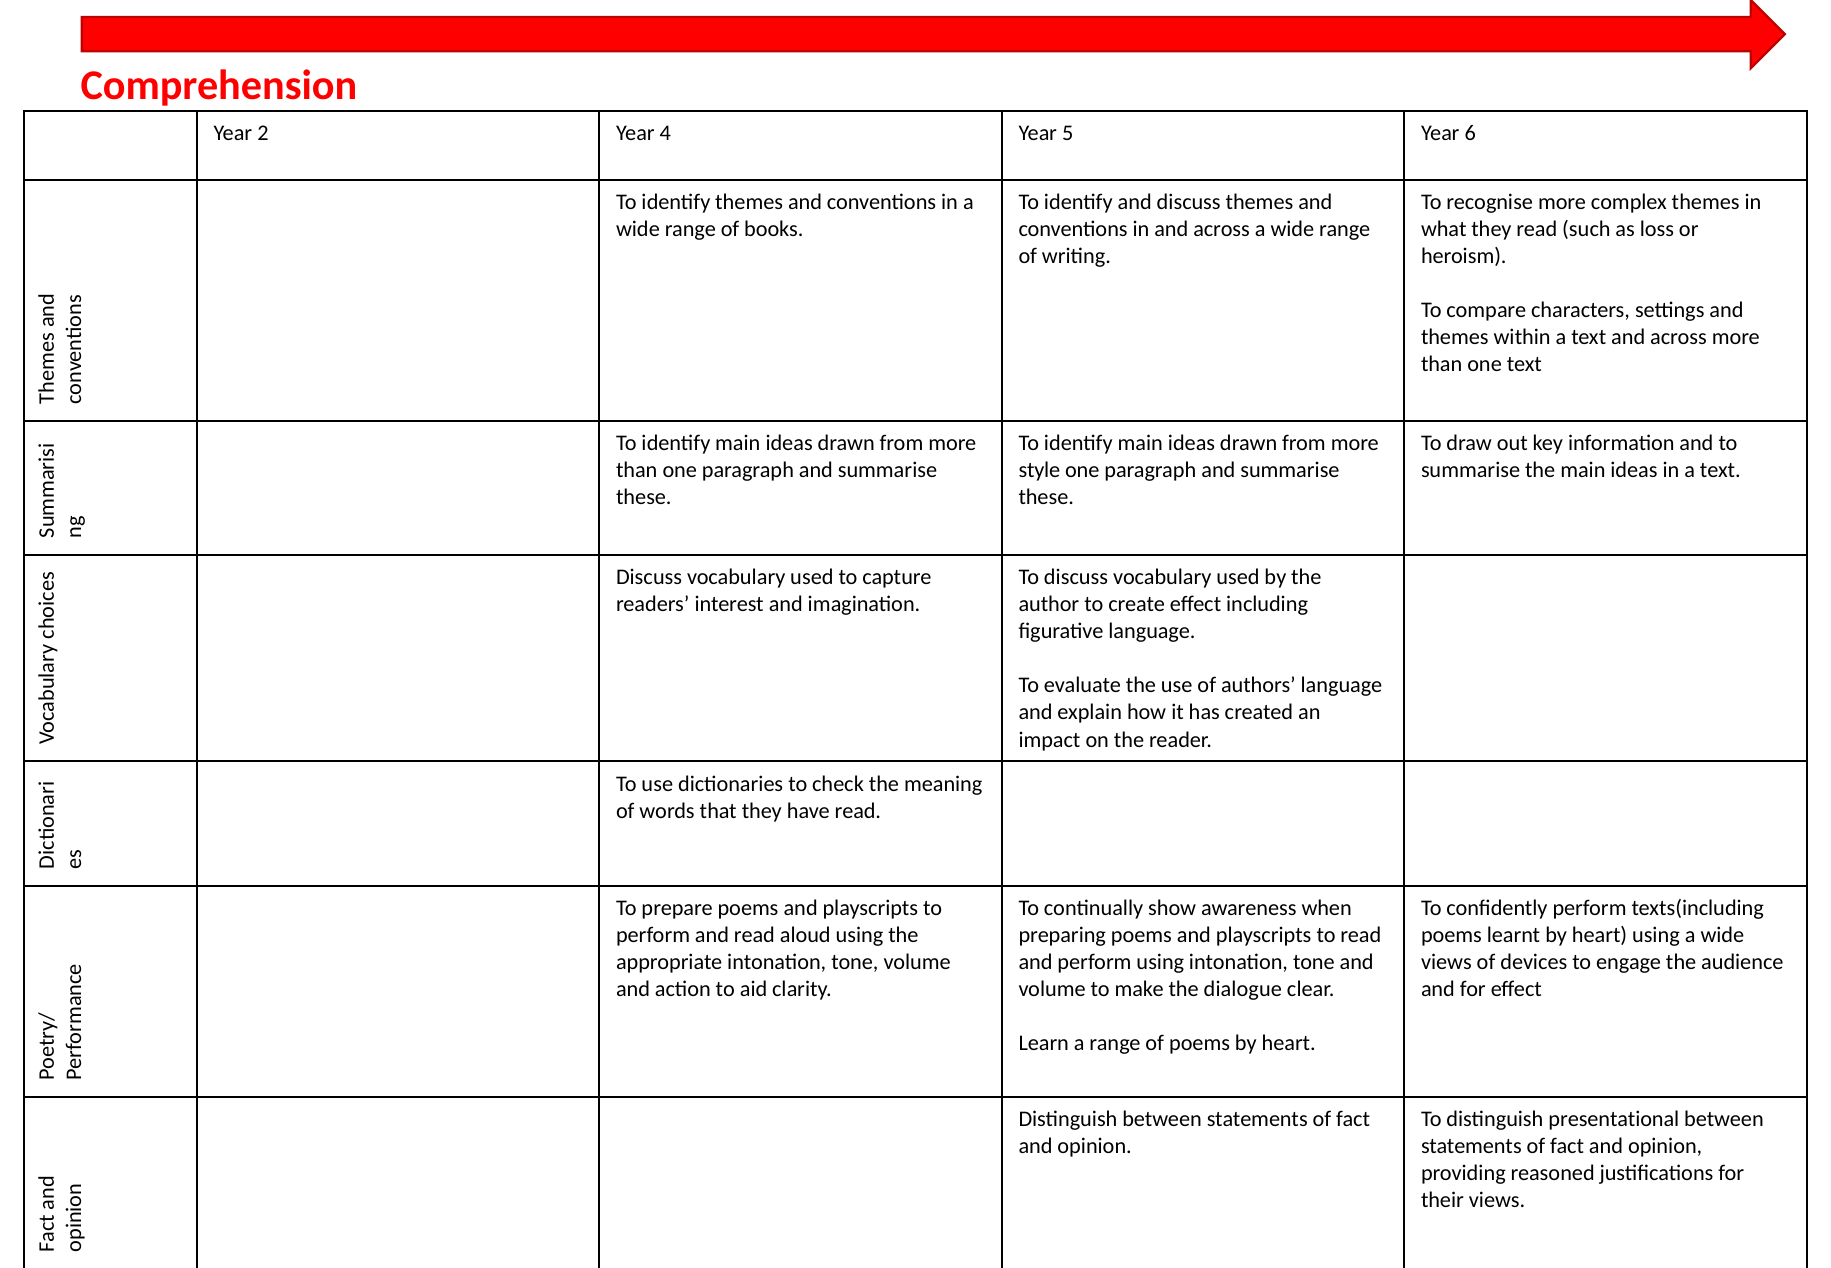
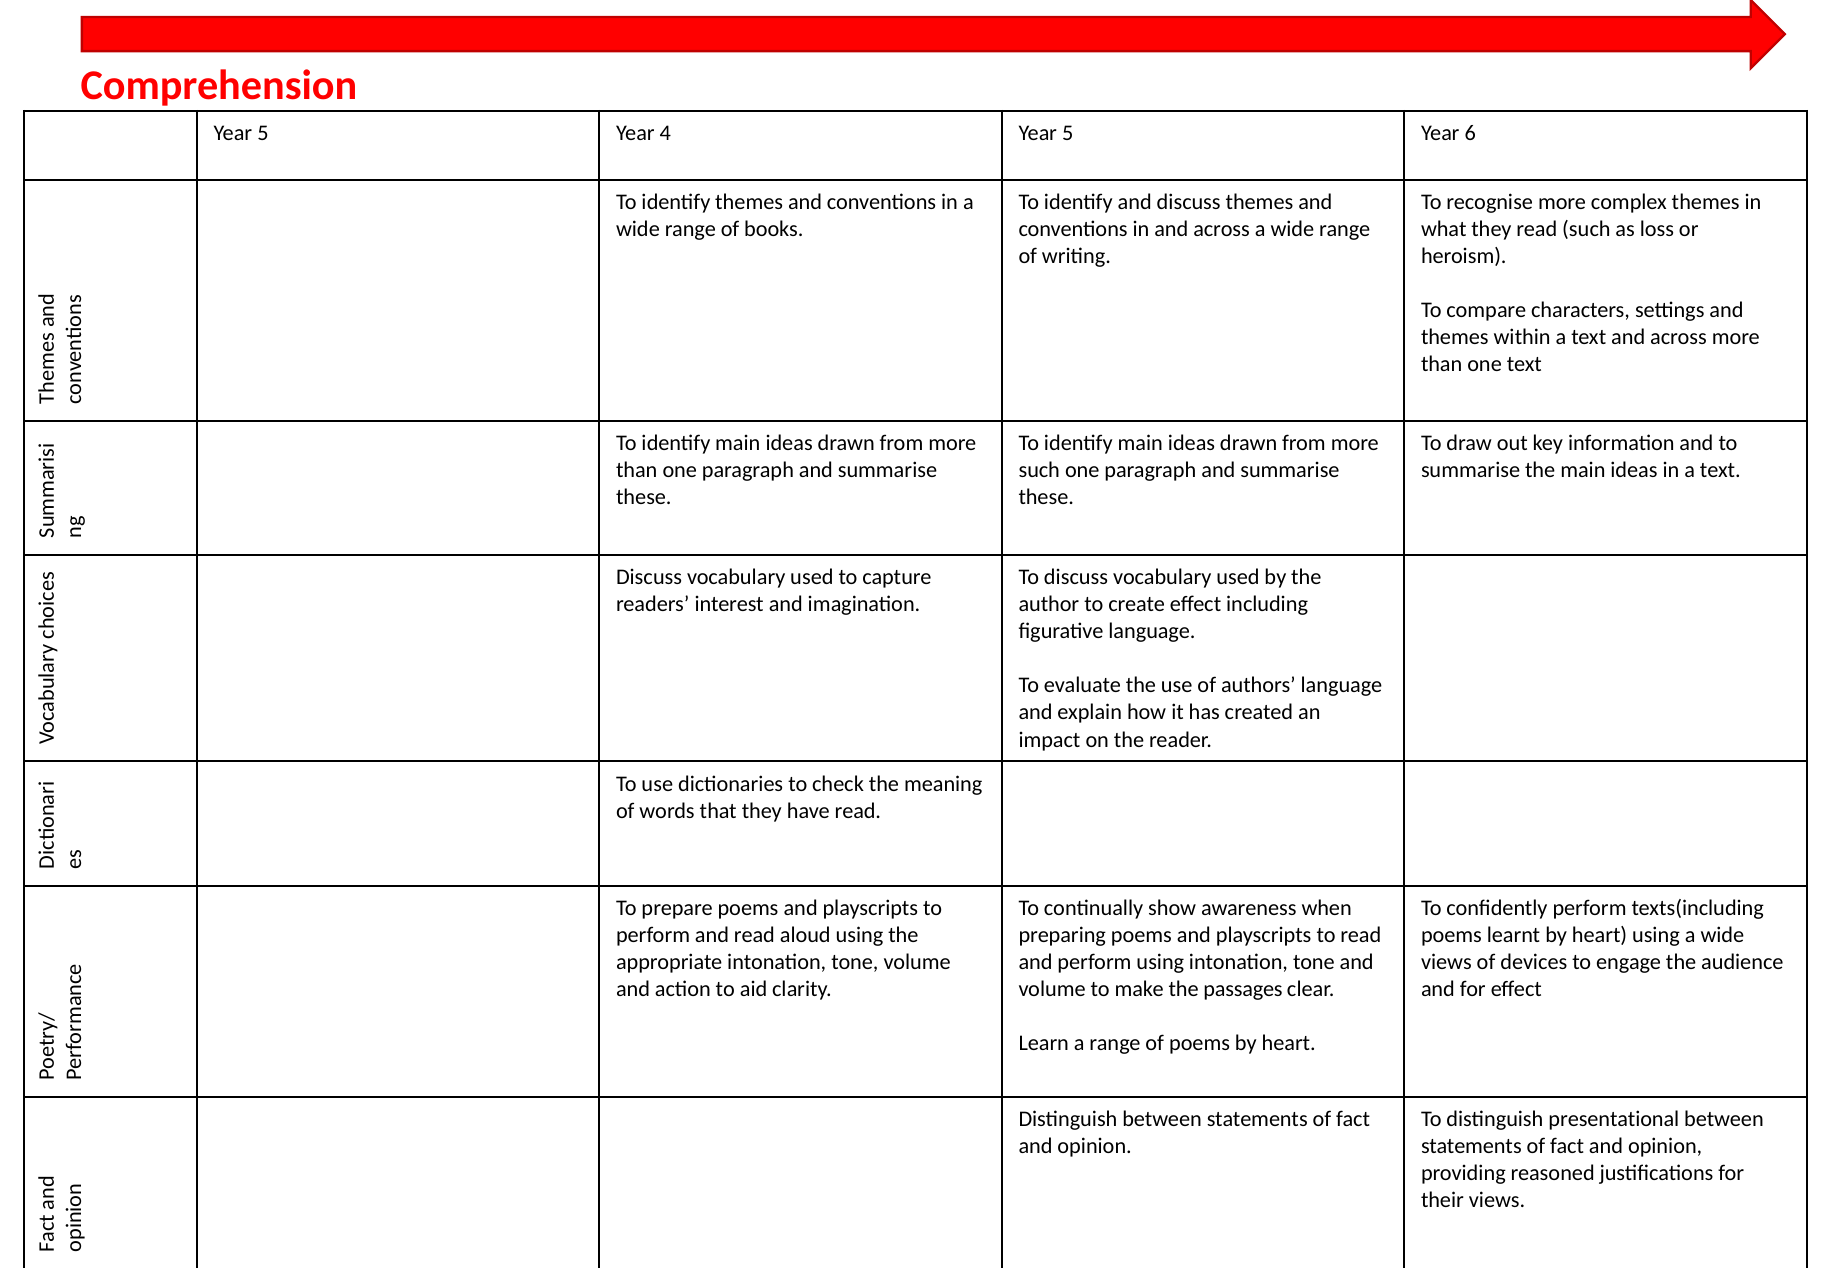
2: 2 -> 5 (263, 133)
style: style -> such (1039, 470)
dialogue: dialogue -> passages (1243, 989)
